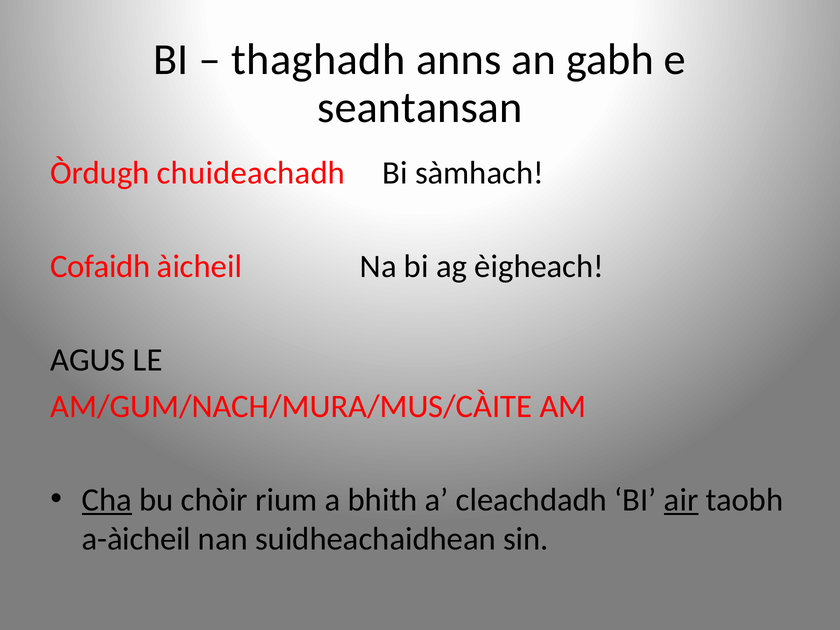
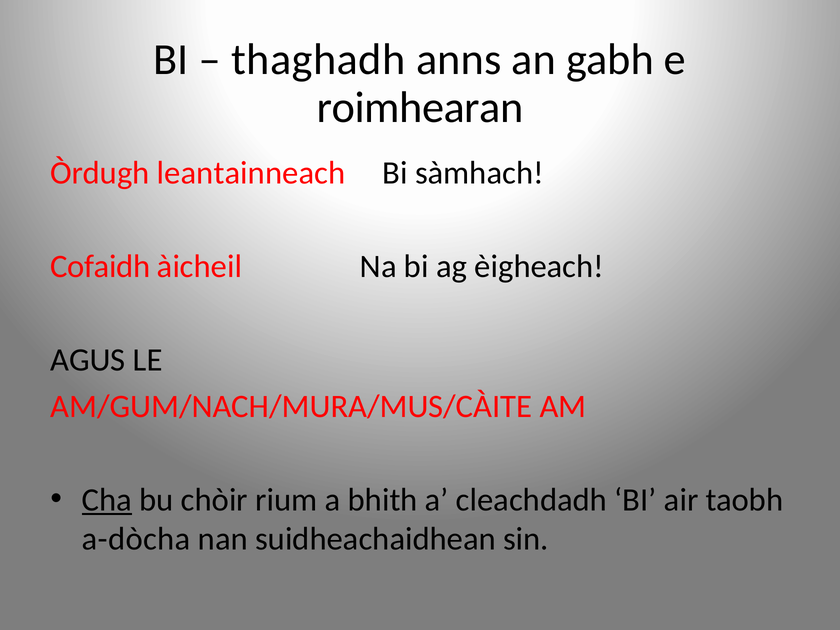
seantansan: seantansan -> roimhearan (420, 107)
chuideachadh: chuideachadh -> leantainneach (251, 173)
air underline: present -> none (681, 500)
a-àicheil: a-àicheil -> a-dòcha (136, 539)
